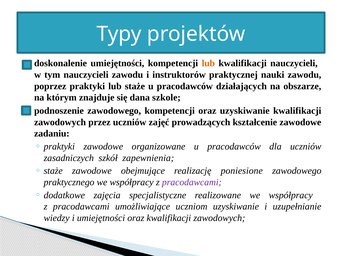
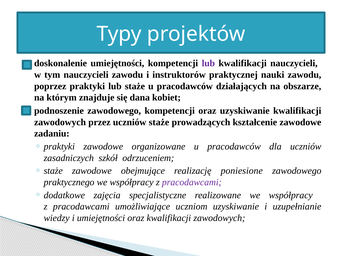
lub colour: orange -> purple (208, 63)
szkole: szkole -> kobiet (166, 98)
uczniów zajęć: zajęć -> staże (159, 122)
zapewnienia: zapewnienia -> odrzuceniem (148, 158)
